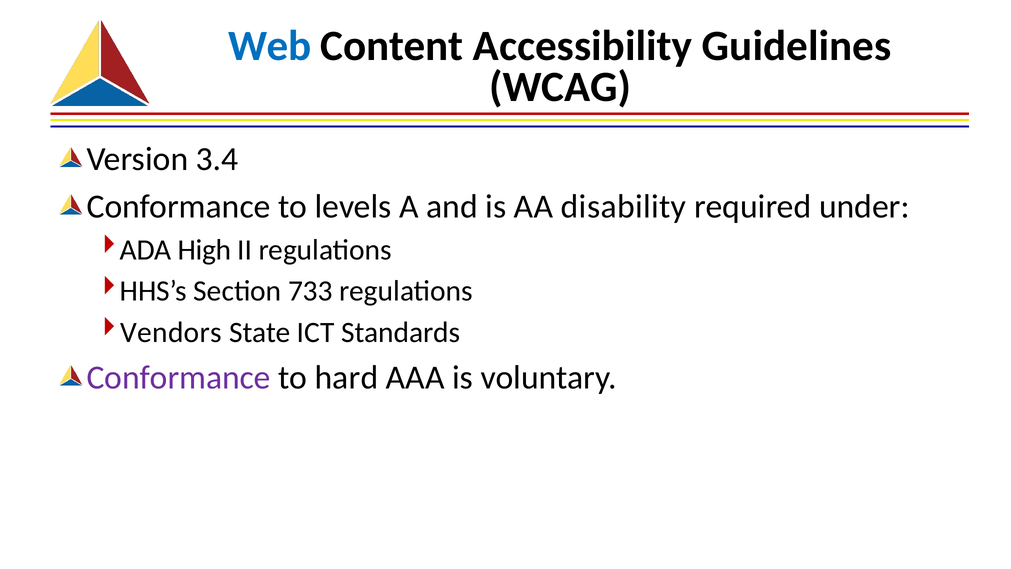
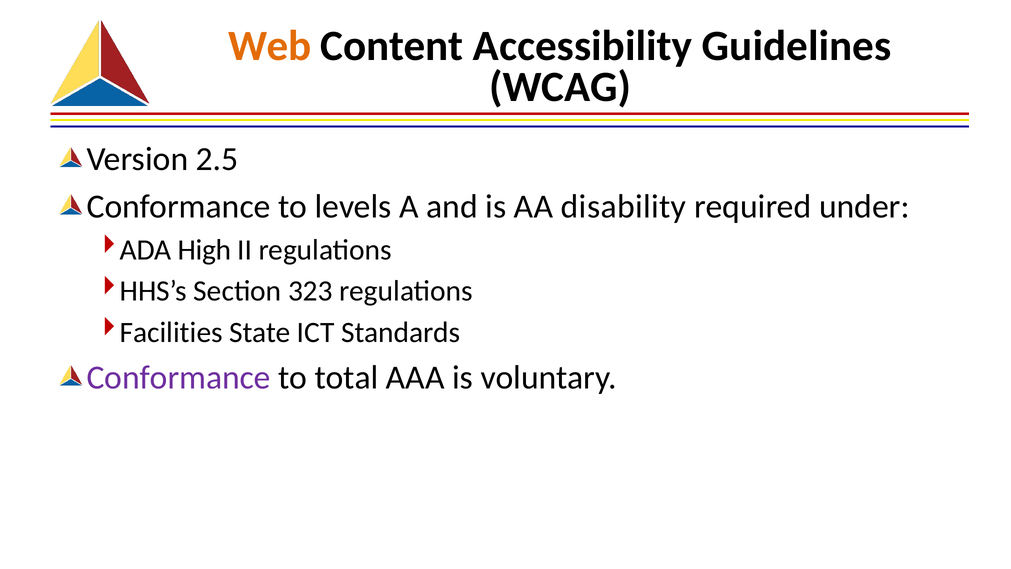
Web colour: blue -> orange (270, 46)
3.4: 3.4 -> 2.5 (217, 159)
733: 733 -> 323 (310, 291)
Vendors: Vendors -> Facilities (171, 332)
hard: hard -> total (347, 377)
